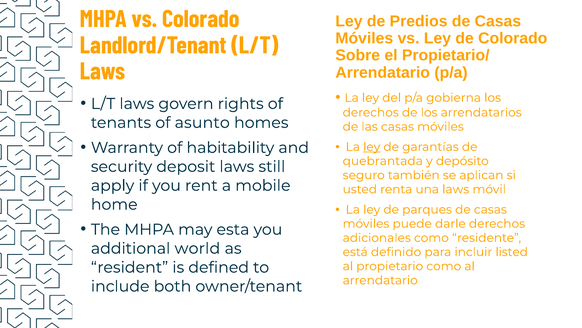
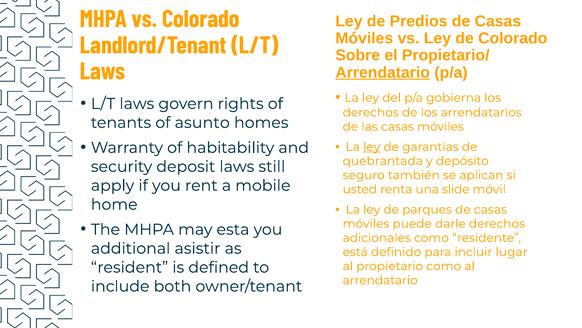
Arrendatario underline: none -> present (383, 72)
una laws: laws -> slide (456, 189)
world: world -> asistir (197, 248)
listed: listed -> lugar (512, 252)
